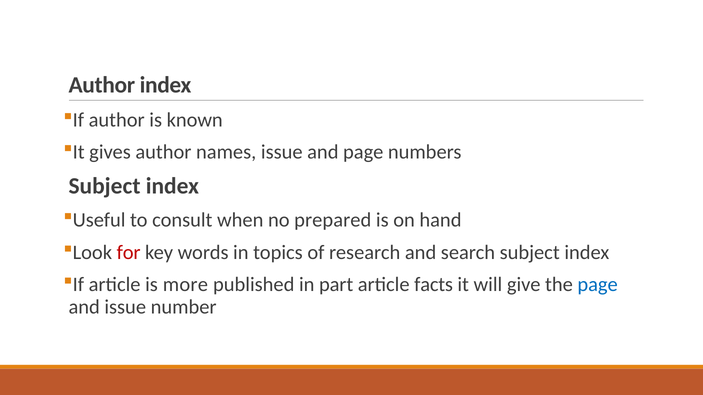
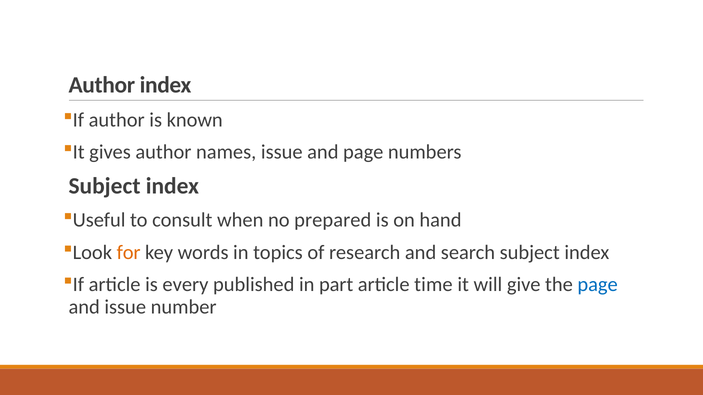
for colour: red -> orange (129, 253)
more: more -> every (185, 285)
facts: facts -> time (433, 285)
